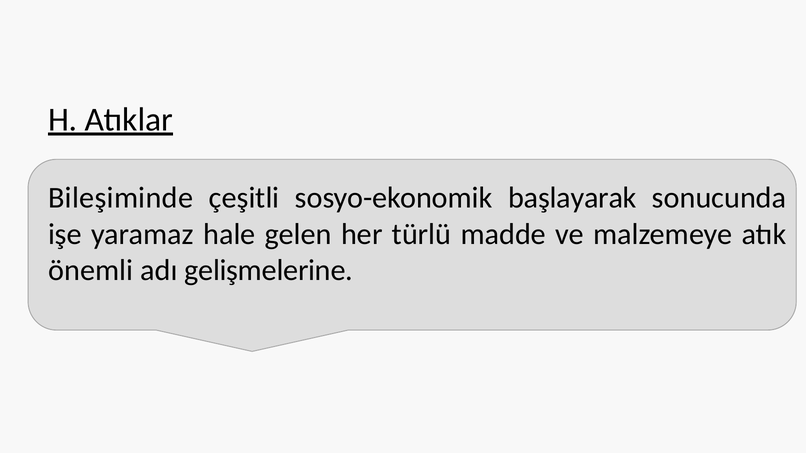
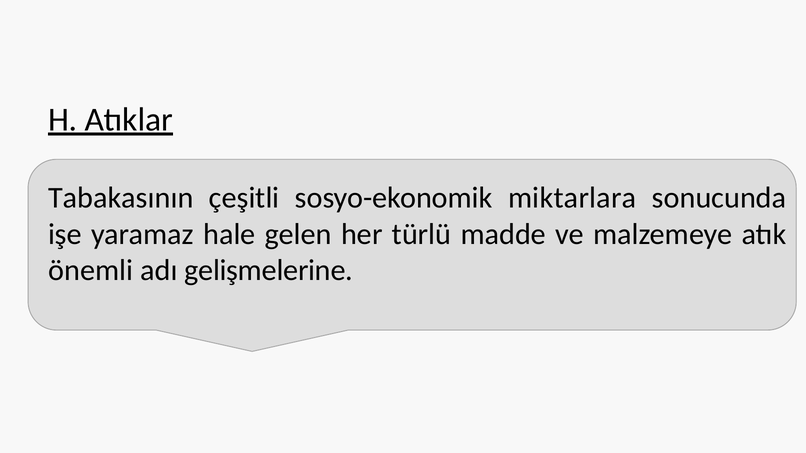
Bileşiminde: Bileşiminde -> Tabakasının (121, 198)
başlayarak: başlayarak -> miktarlara (572, 198)
